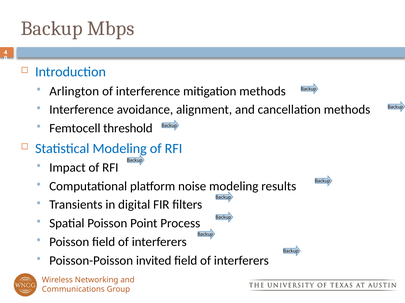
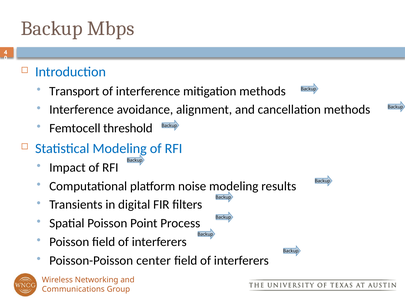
Arlington: Arlington -> Transport (74, 91)
invited: invited -> center (154, 261)
